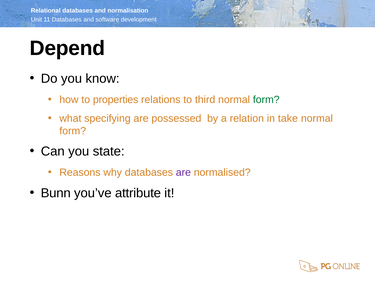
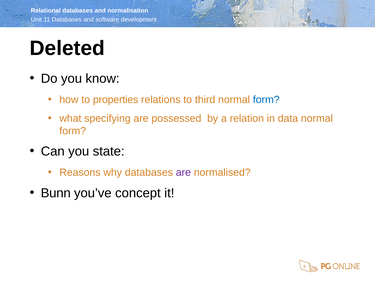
Depend: Depend -> Deleted (67, 48)
form colour: green -> blue (266, 100)
take: take -> data (288, 119)
attribute: attribute -> concept (138, 193)
